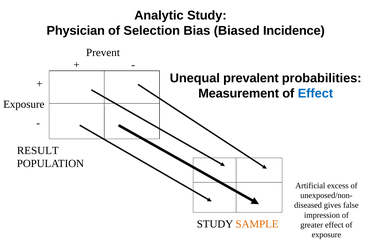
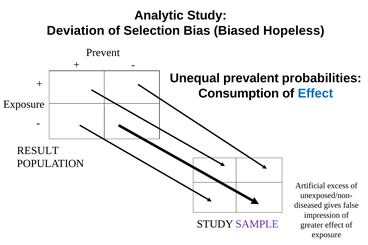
Physician: Physician -> Deviation (76, 31)
Incidence: Incidence -> Hopeless (294, 31)
Measurement: Measurement -> Consumption (239, 94)
SAMPLE colour: orange -> purple (257, 224)
